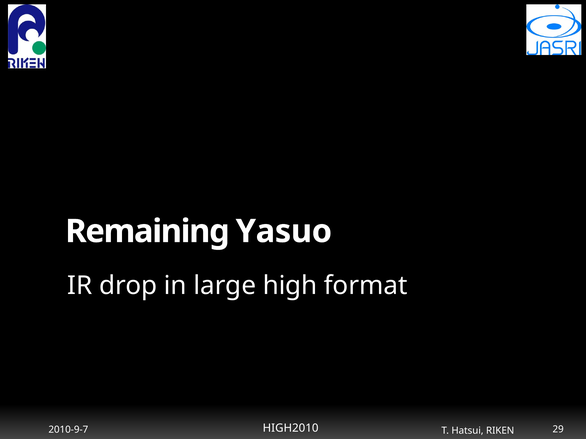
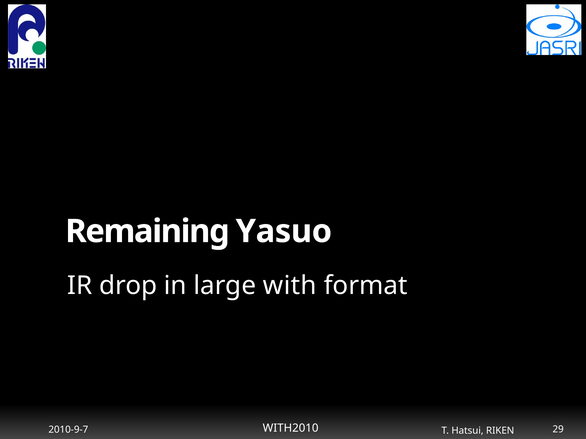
high: high -> with (290, 286)
HIGH2010: HIGH2010 -> WITH2010 (291, 429)
